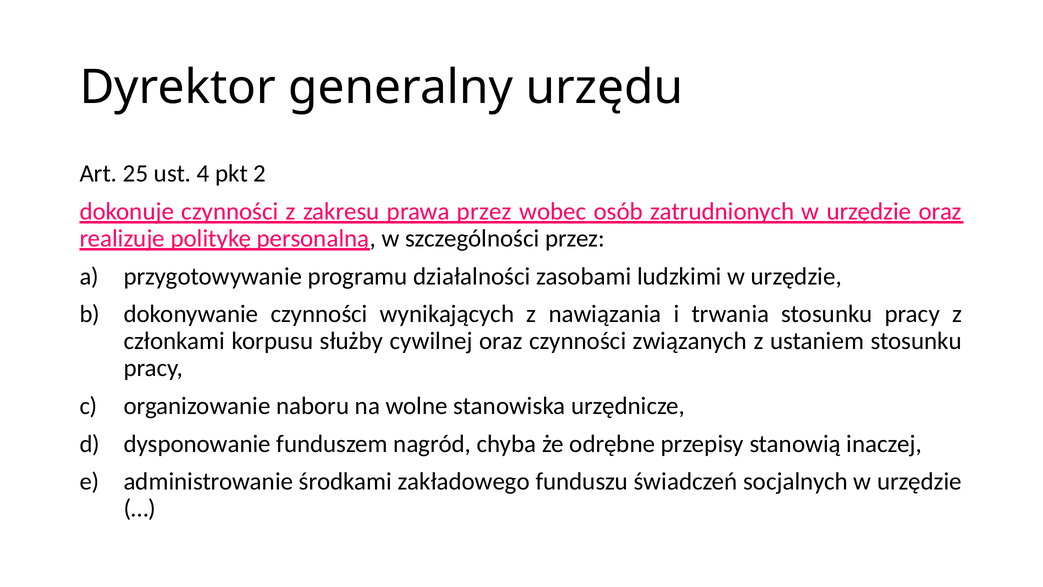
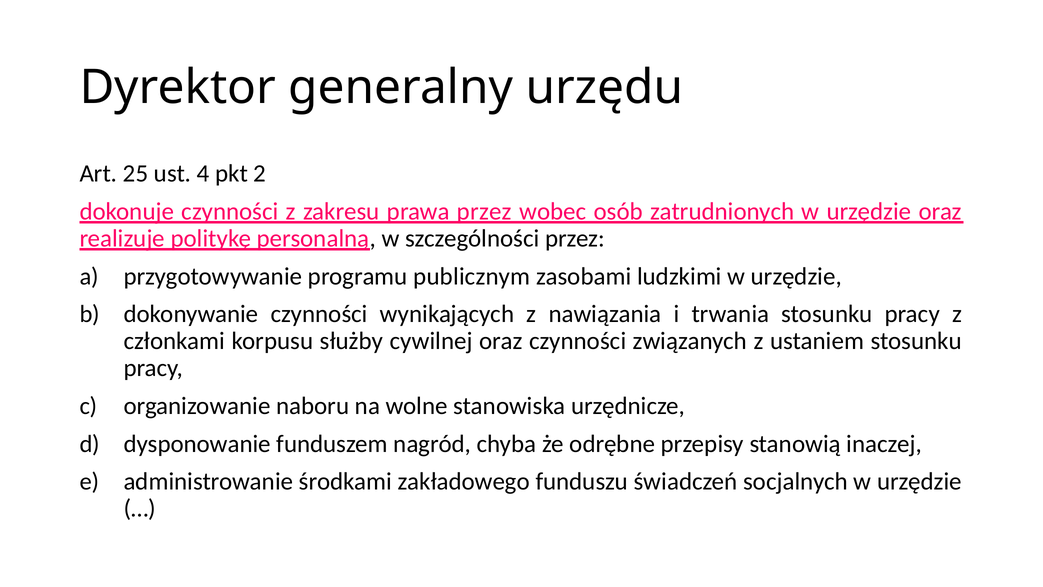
działalności: działalności -> publicznym (472, 276)
